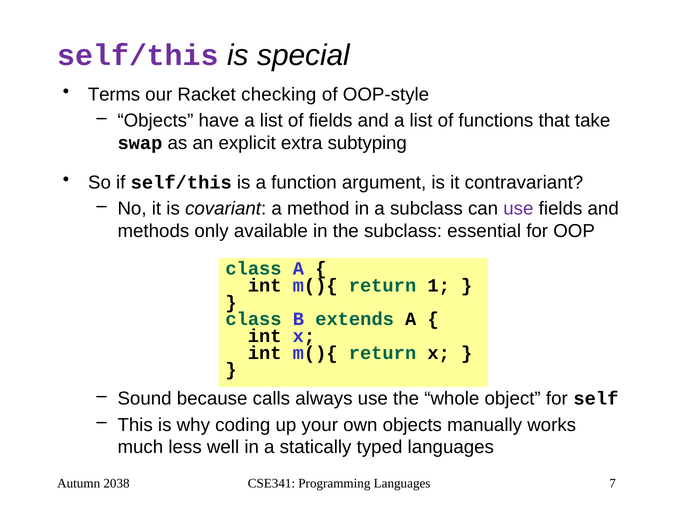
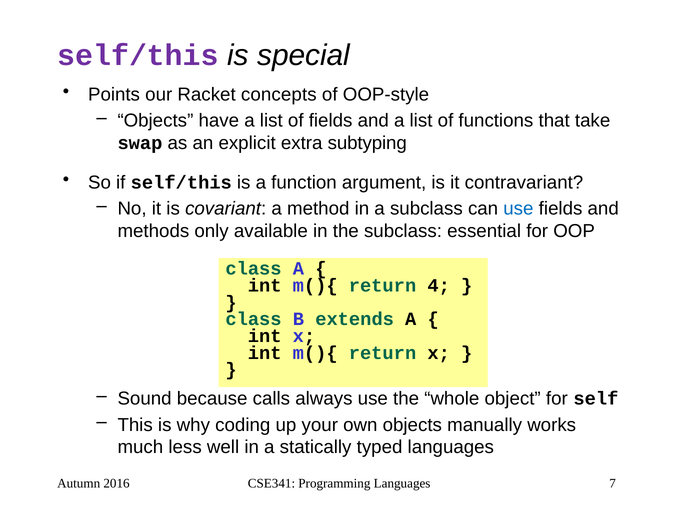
Terms: Terms -> Points (114, 94)
checking: checking -> concepts (279, 94)
use colour: purple -> blue (518, 208)
1: 1 -> 4 (439, 285)
2038: 2038 -> 2016 (117, 483)
